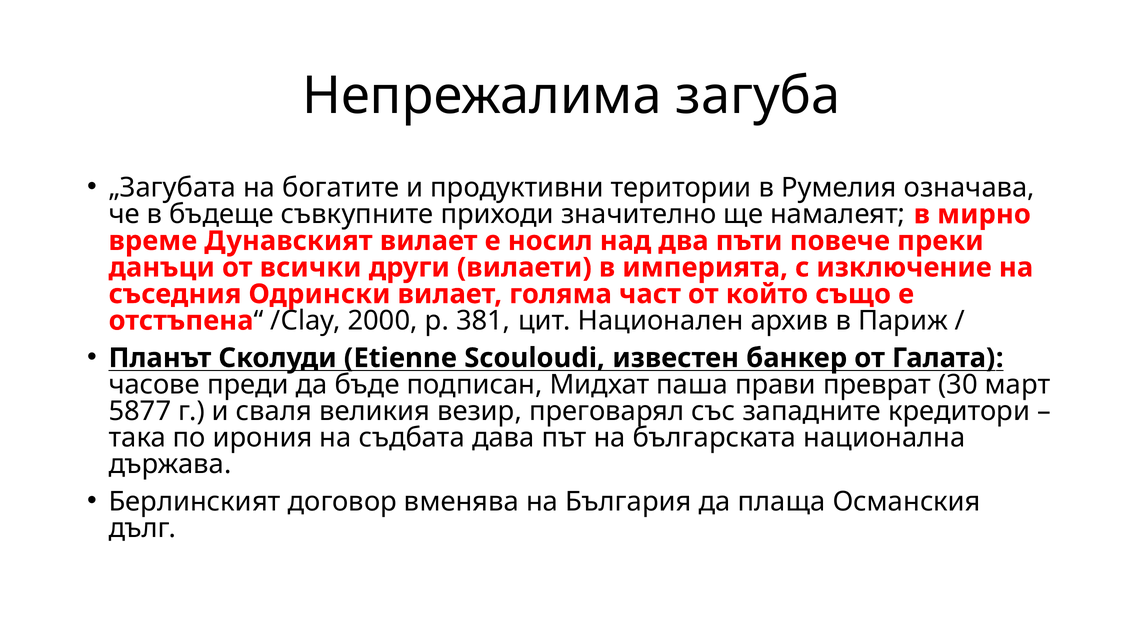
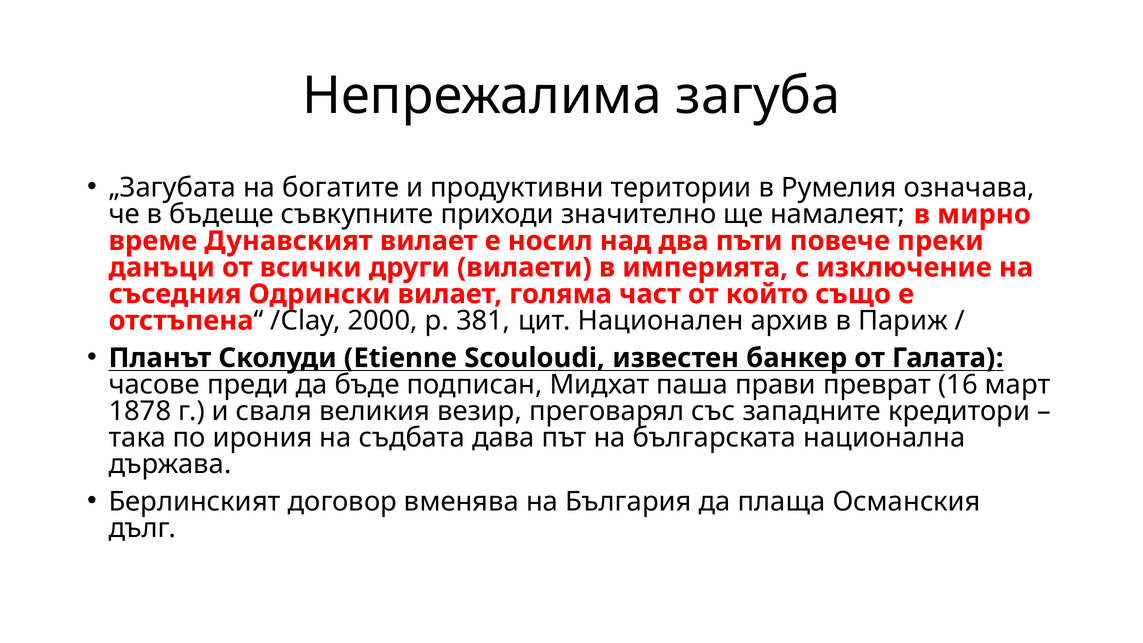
30: 30 -> 16 (958, 385)
5877: 5877 -> 1878 (140, 411)
